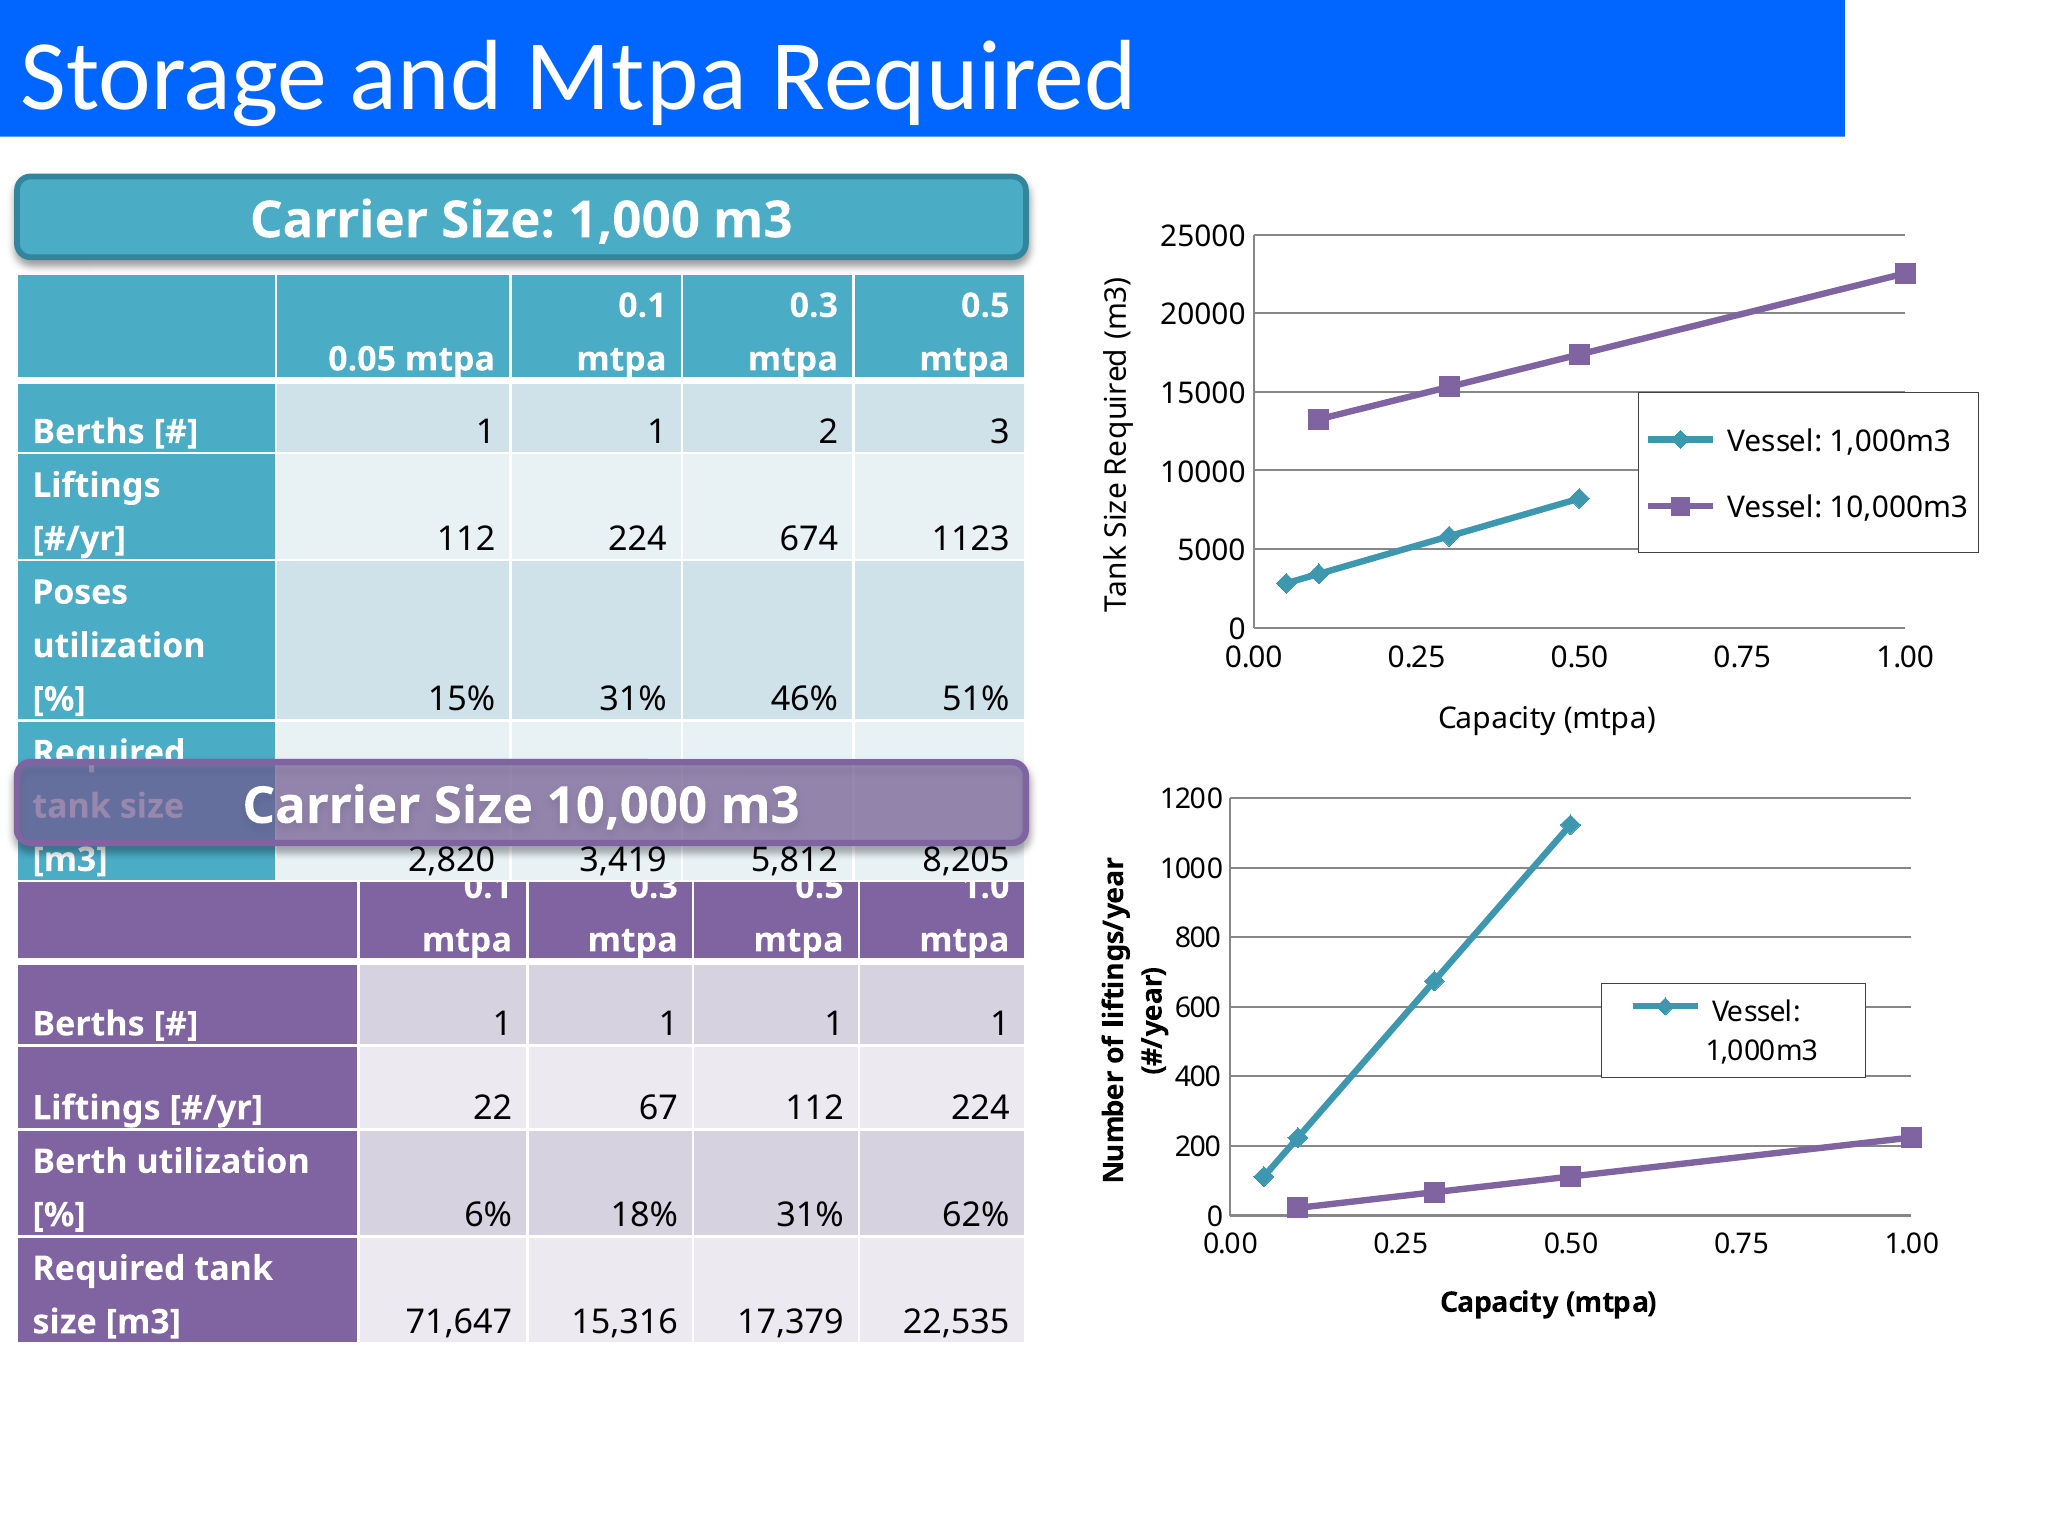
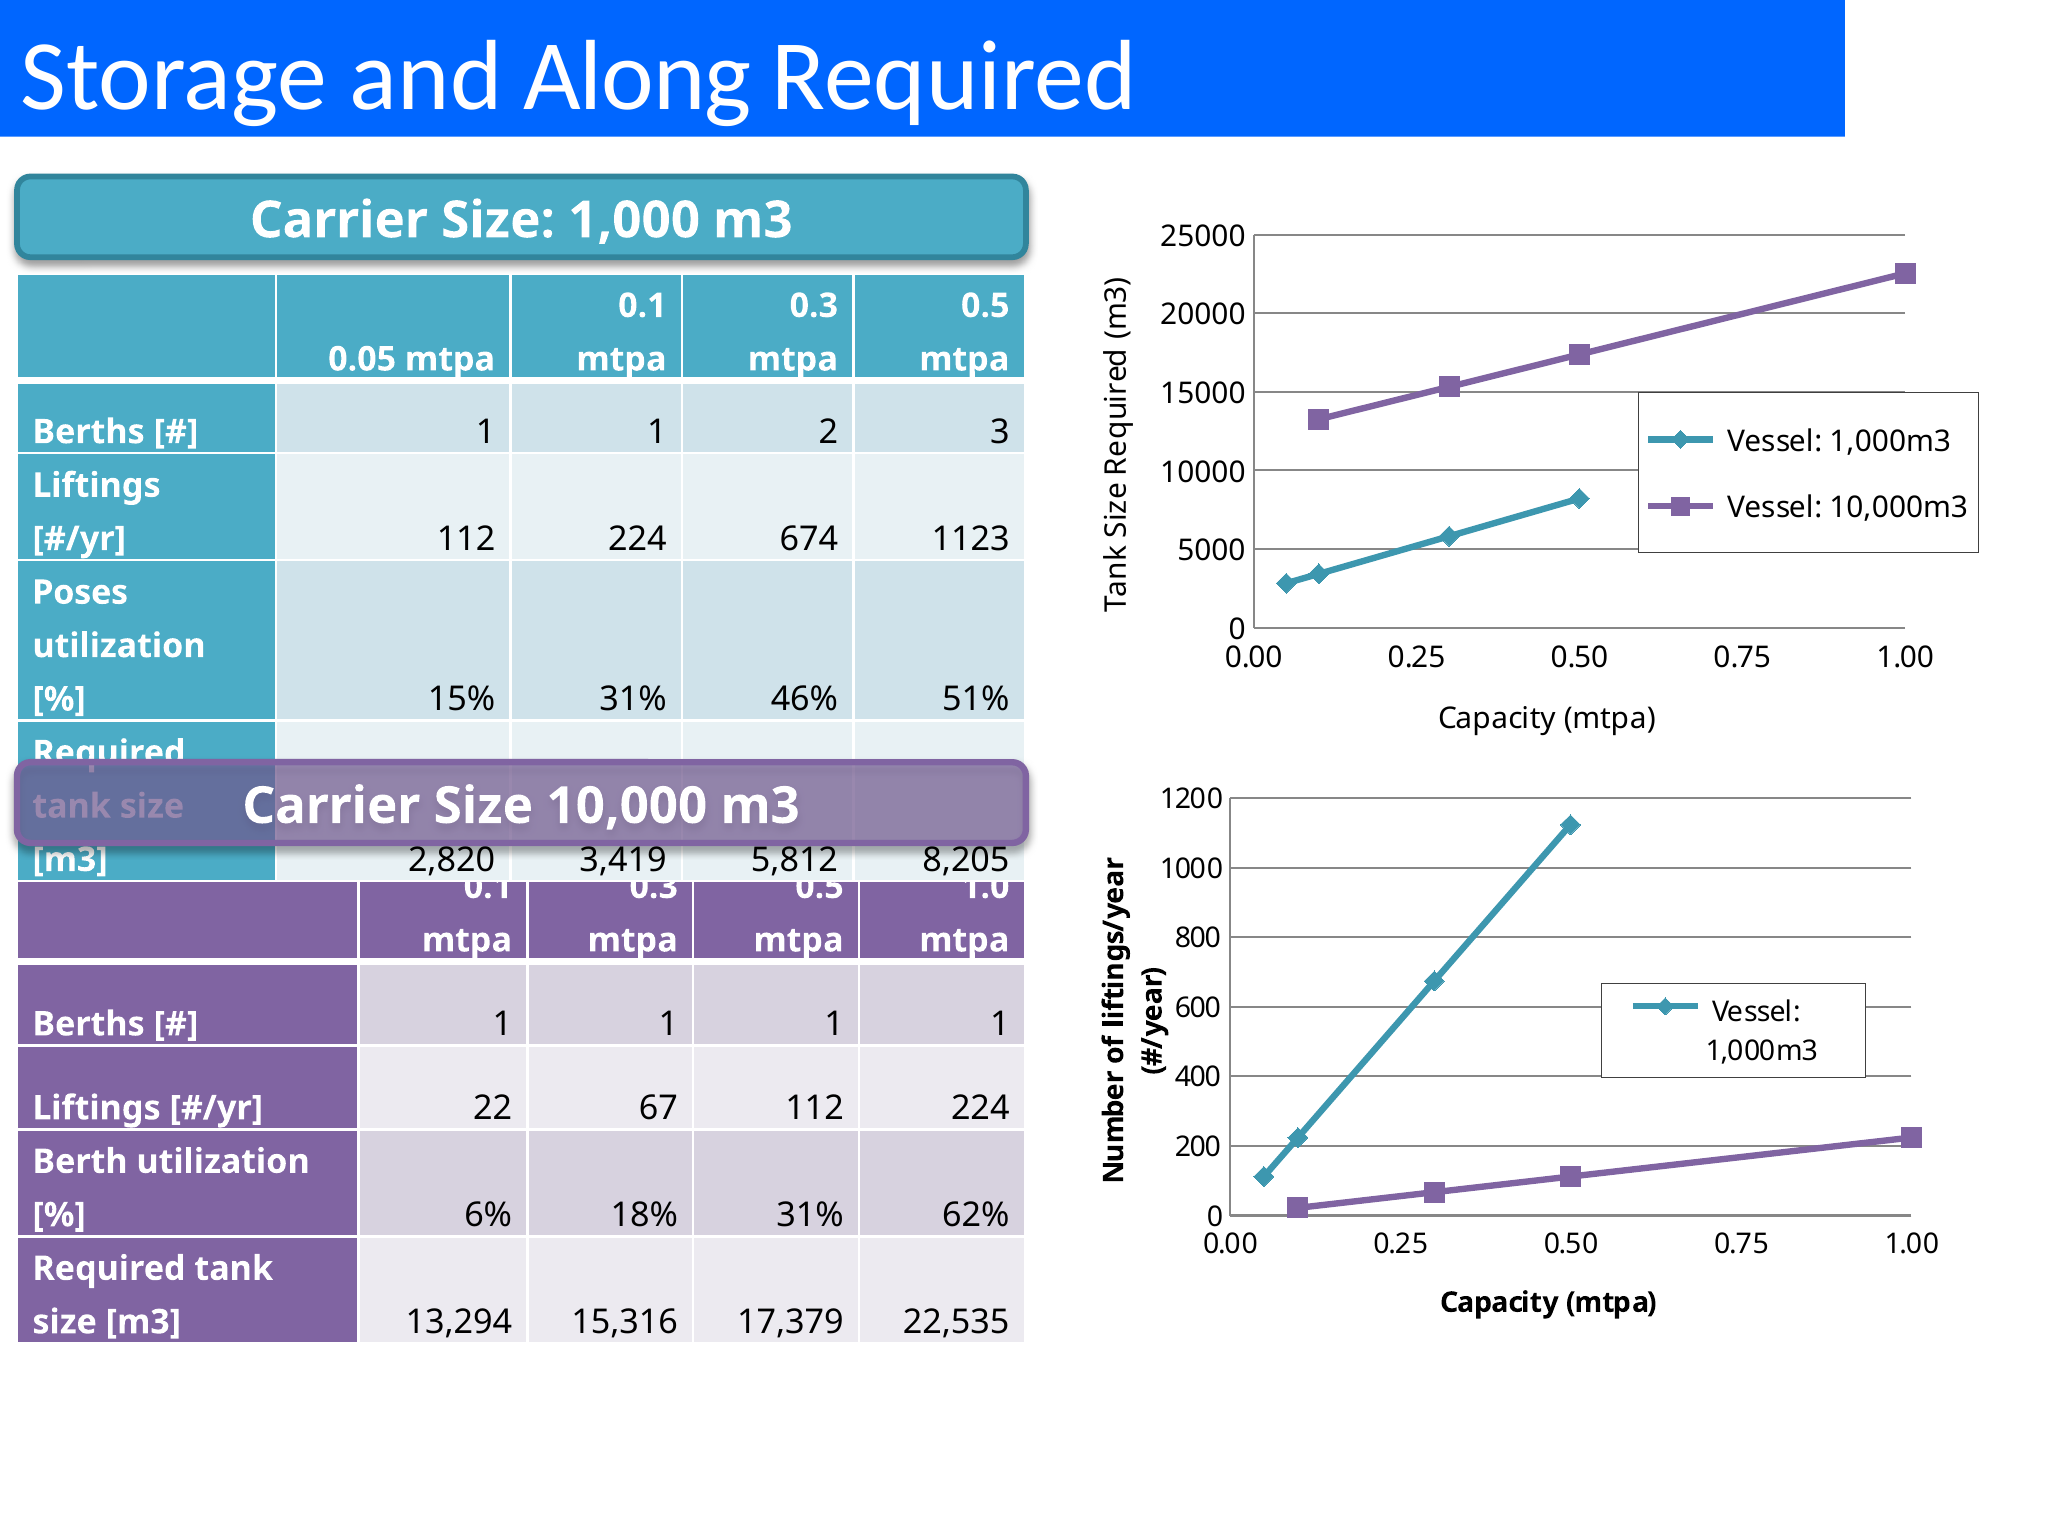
and Mtpa: Mtpa -> Along (637, 77)
71,647: 71,647 -> 13,294 (459, 1322)
